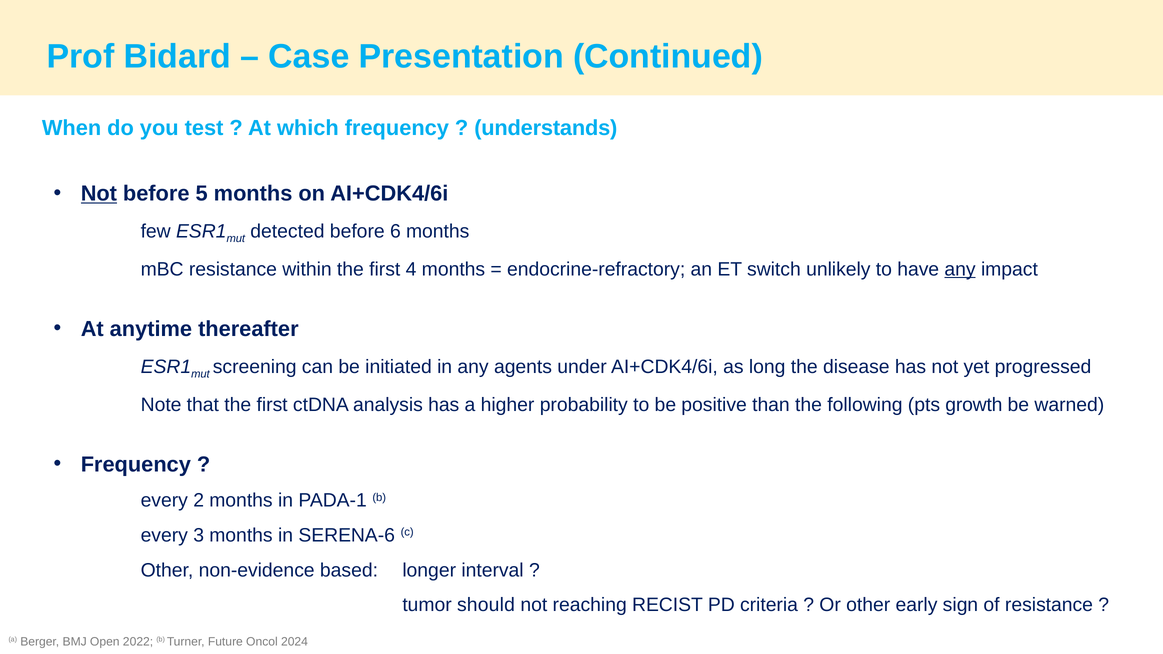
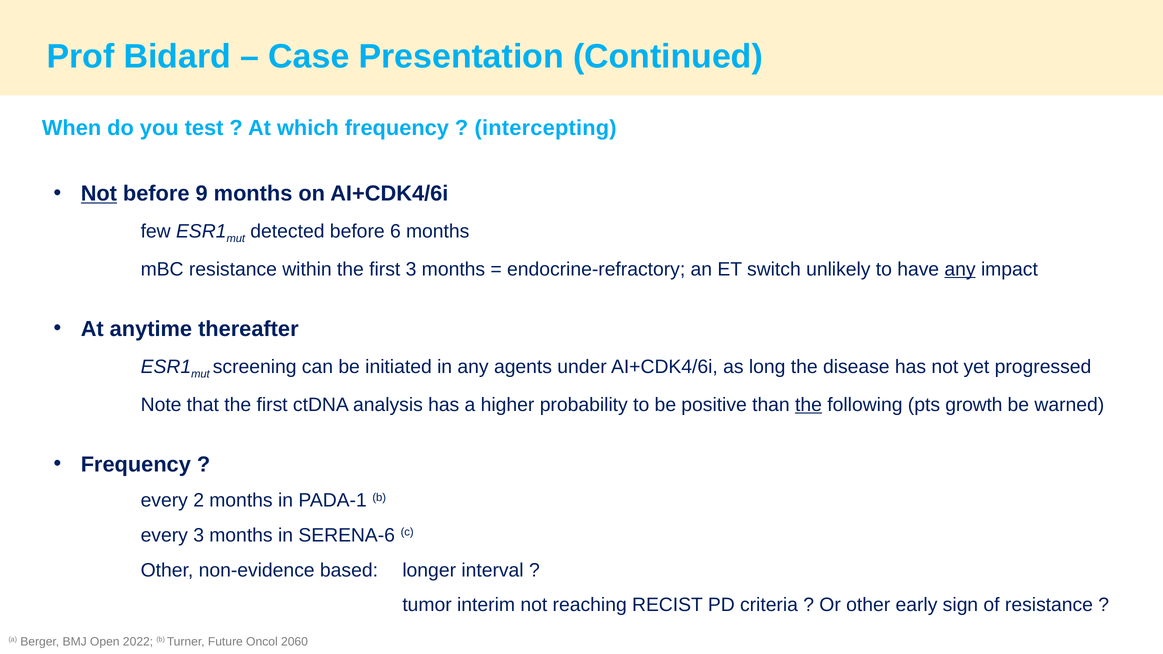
understands: understands -> intercepting (546, 128)
5: 5 -> 9 (202, 194)
first 4: 4 -> 3 (411, 269)
the underline: none -> present (809, 405)
should: should -> interim (486, 605)
2024: 2024 -> 2060 (294, 642)
